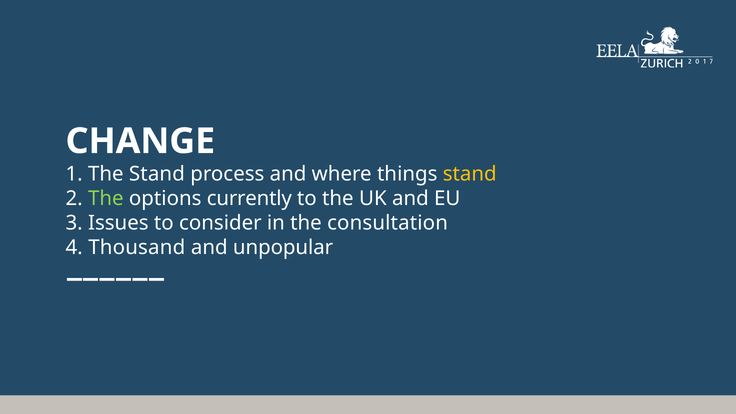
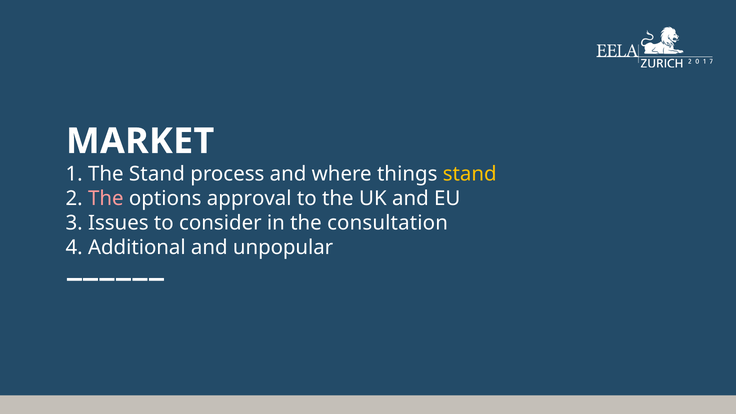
CHANGE: CHANGE -> MARKET (140, 141)
The colour: light green -> pink (106, 198)
currently: currently -> approval (249, 198)
Thousand: Thousand -> Additional (137, 248)
